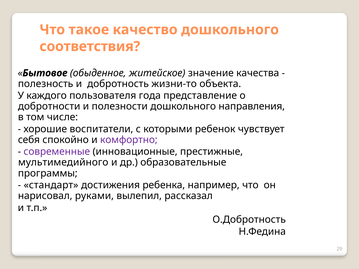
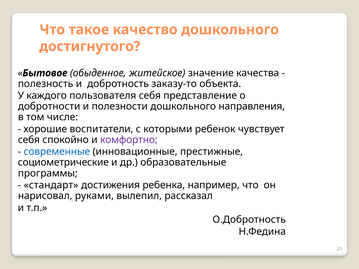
соответствия: соответствия -> достигнутого (90, 46)
жизни-то: жизни-то -> заказу-то (174, 84)
пользователя года: года -> себя (150, 96)
современные colour: purple -> blue (57, 152)
мультимедийного: мультимедийного -> социометрические (63, 163)
